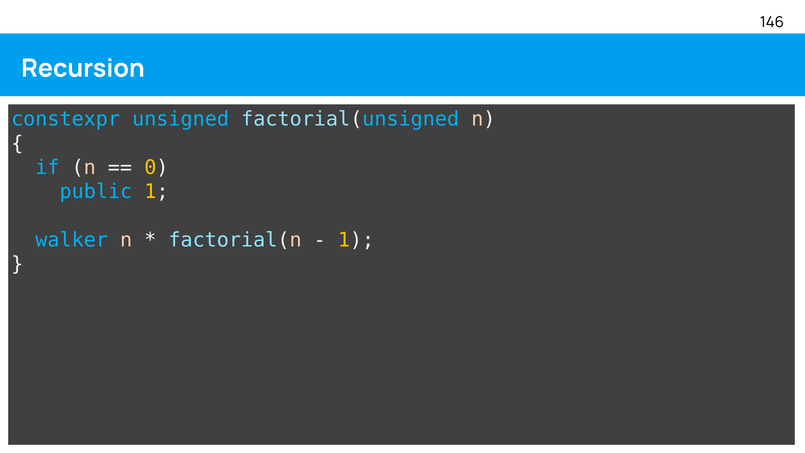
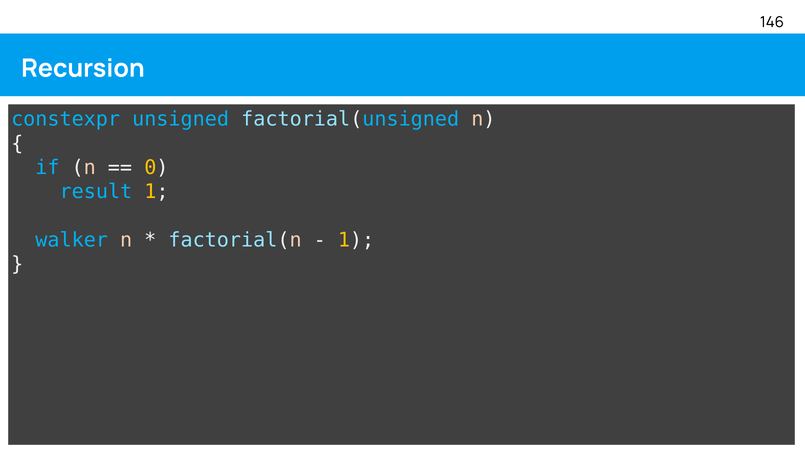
public: public -> result (96, 192)
